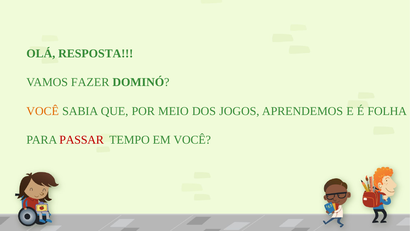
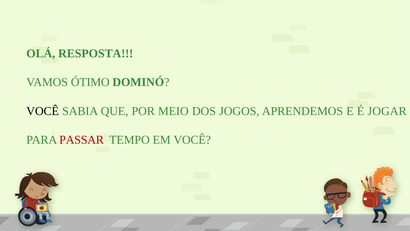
FAZER: FAZER -> ÓTIMO (90, 82)
VOCÊ colour: orange -> black (43, 111)
FOLHA: FOLHA -> JOGAR (387, 111)
